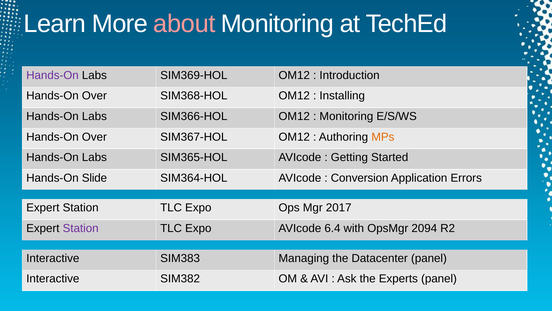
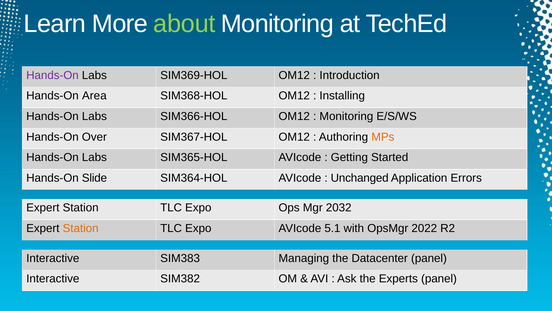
about colour: pink -> light green (184, 24)
Over: Over -> Area (94, 96)
Conversion: Conversion -> Unchanged (360, 178)
2017: 2017 -> 2032 (339, 208)
Station colour: purple -> orange (81, 228)
6.4: 6.4 -> 5.1 (332, 228)
2094: 2094 -> 2022 (424, 228)
